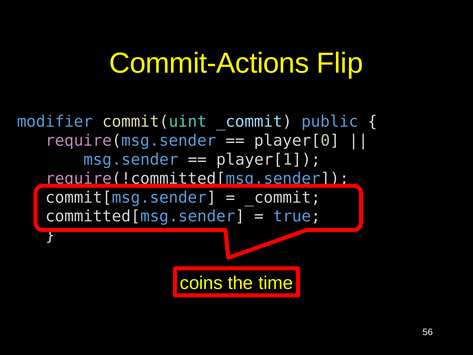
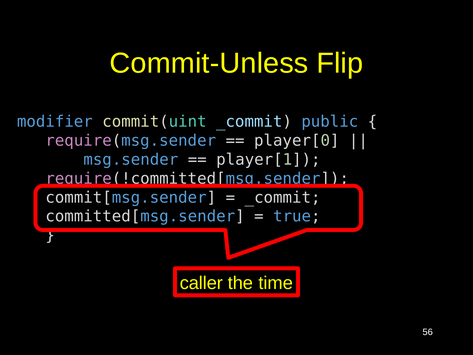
Commit-Actions: Commit-Actions -> Commit-Unless (209, 63)
coins: coins -> caller (201, 283)
